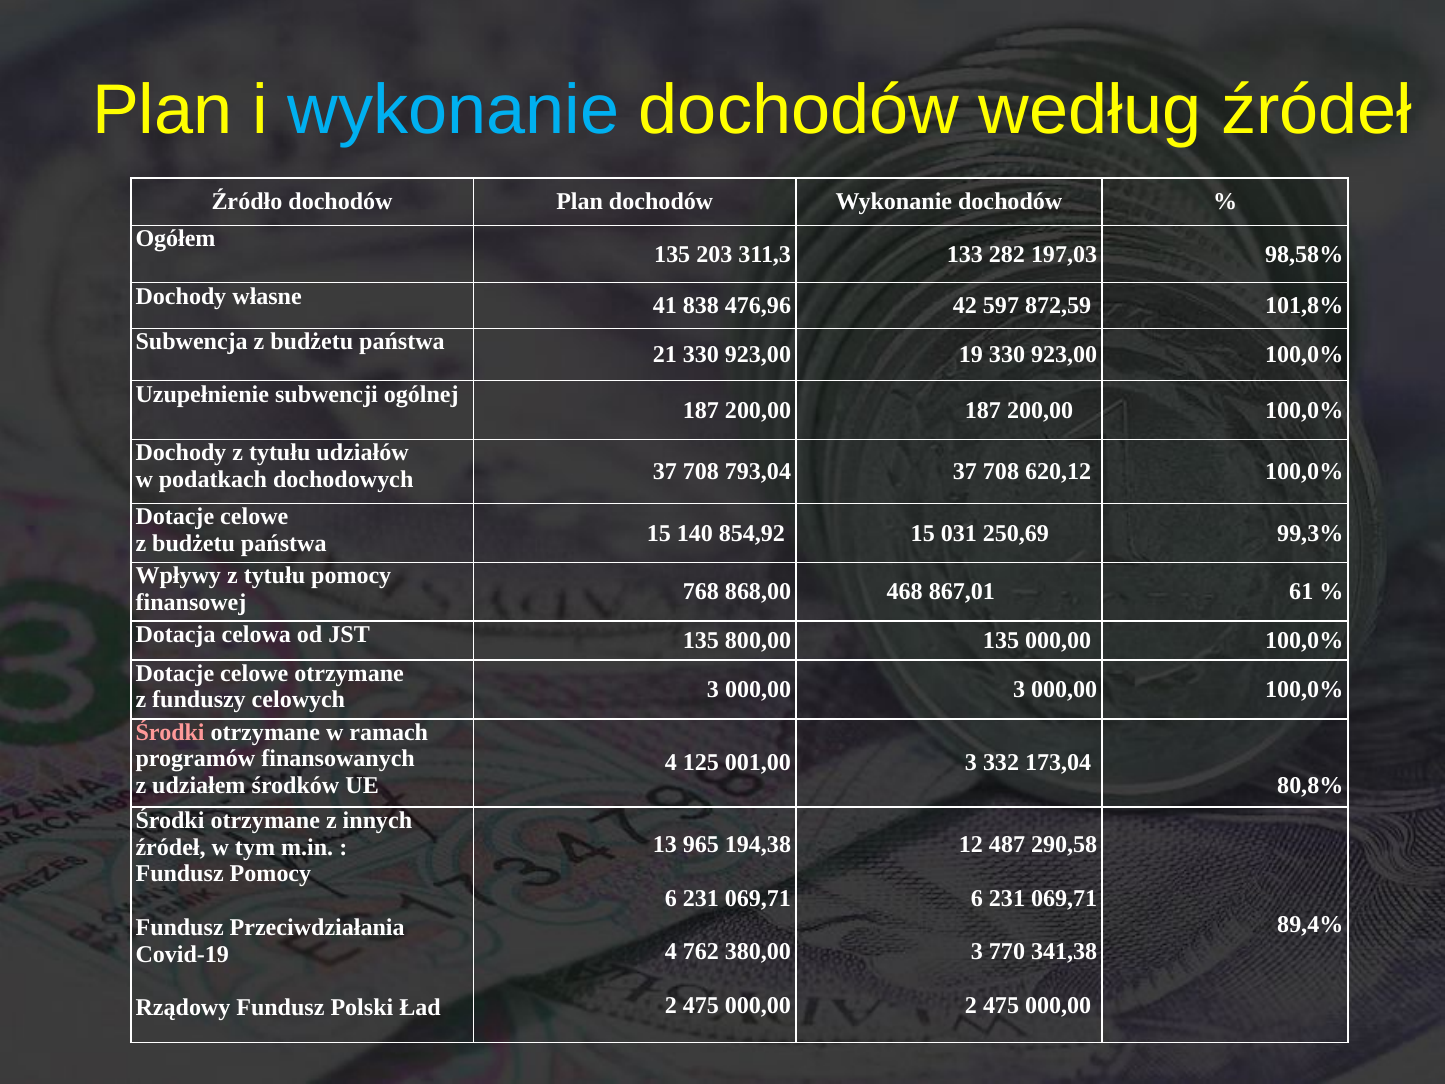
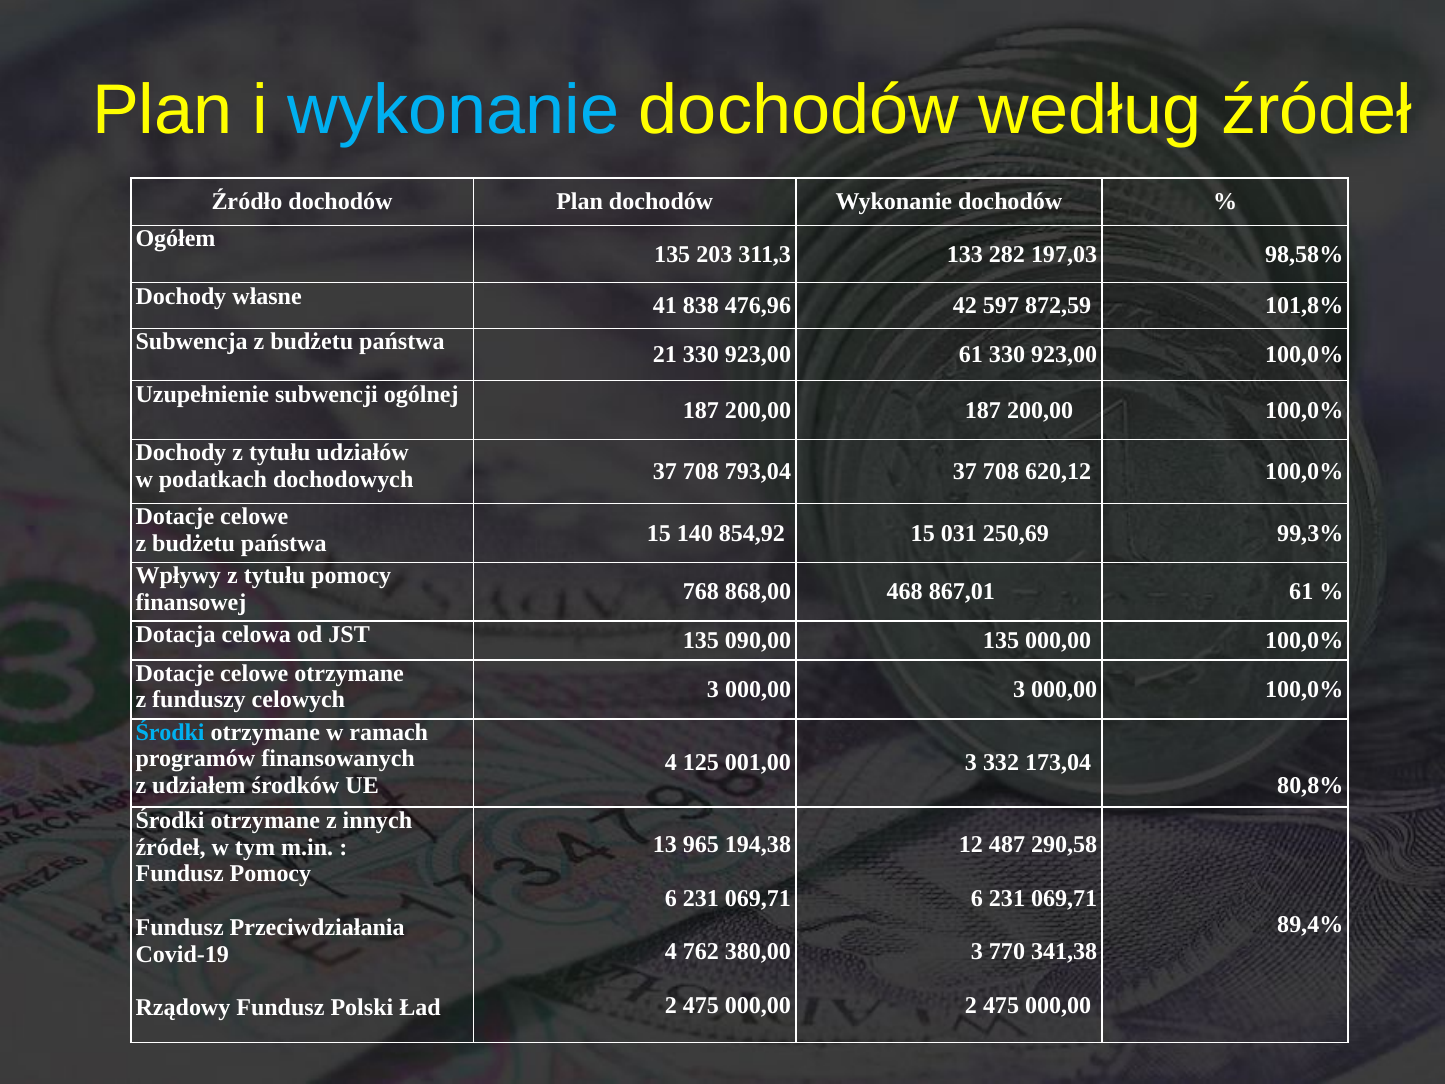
923,00 19: 19 -> 61 (971, 355)
800,00: 800,00 -> 090,00 (758, 641)
Środki colour: pink -> light blue (170, 732)
